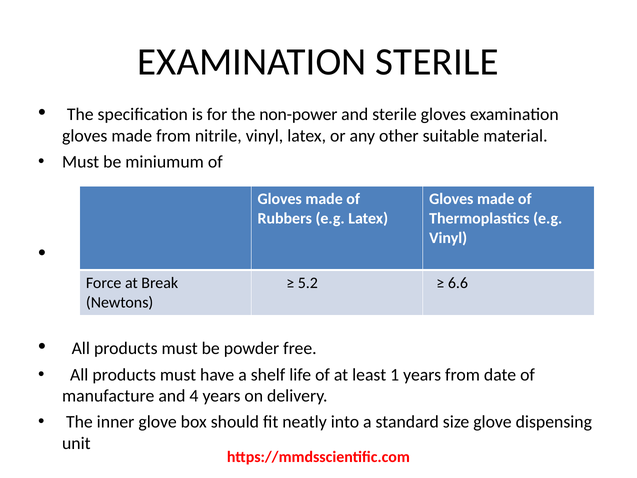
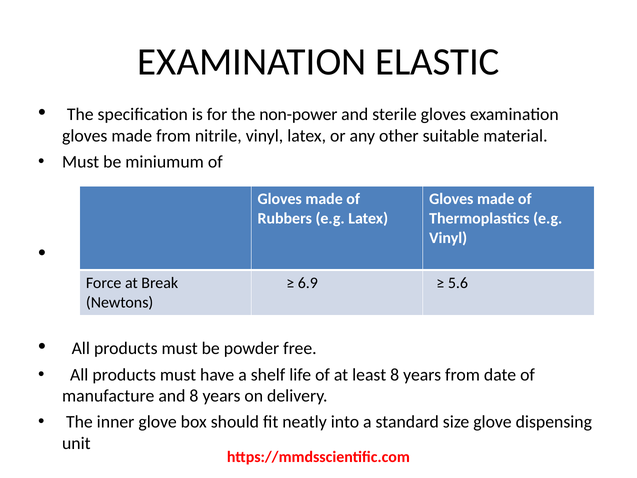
EXAMINATION STERILE: STERILE -> ELASTIC (437, 62)
5.2: 5.2 -> 6.9 (308, 283)
6.6: 6.6 -> 5.6 (458, 283)
least 1: 1 -> 8 (395, 375)
and 4: 4 -> 8 (194, 396)
